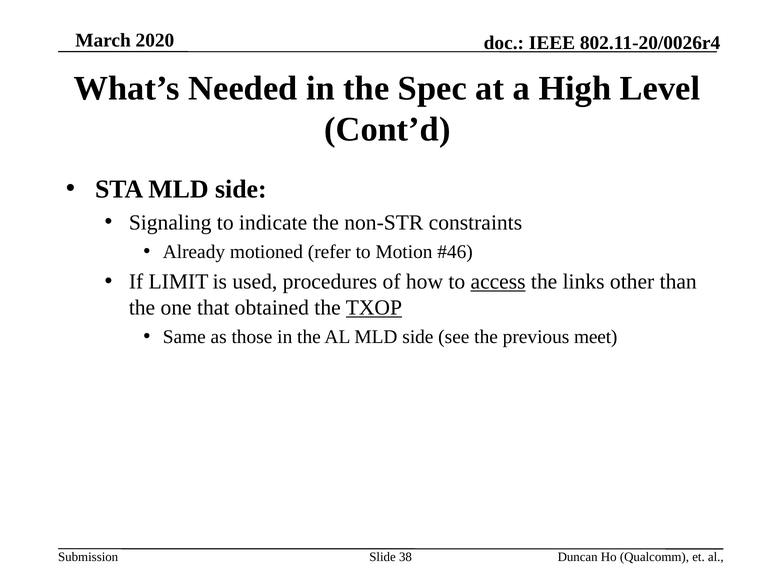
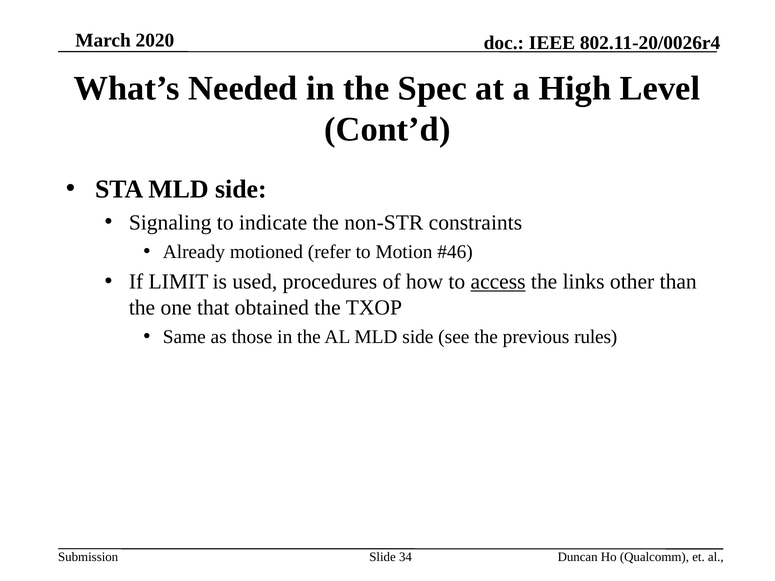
TXOP underline: present -> none (374, 308)
meet: meet -> rules (596, 337)
38: 38 -> 34 (405, 557)
